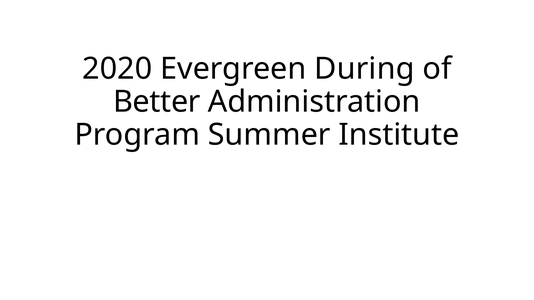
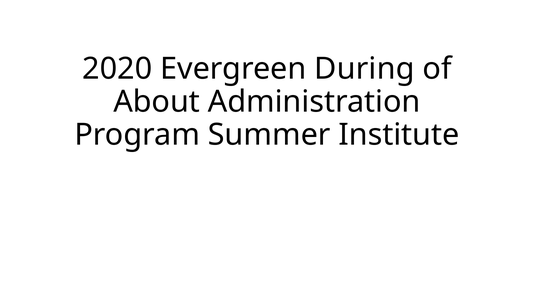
Better: Better -> About (157, 102)
